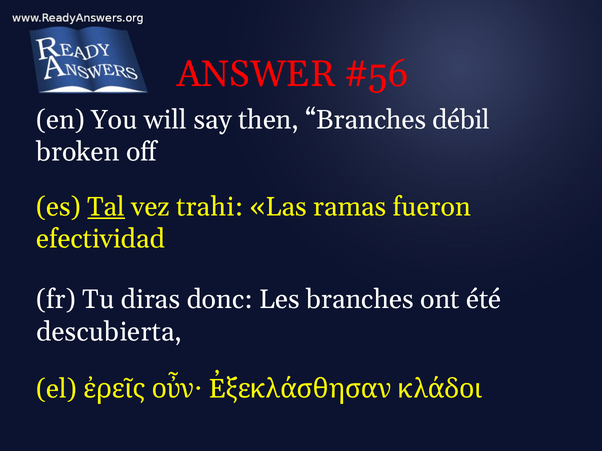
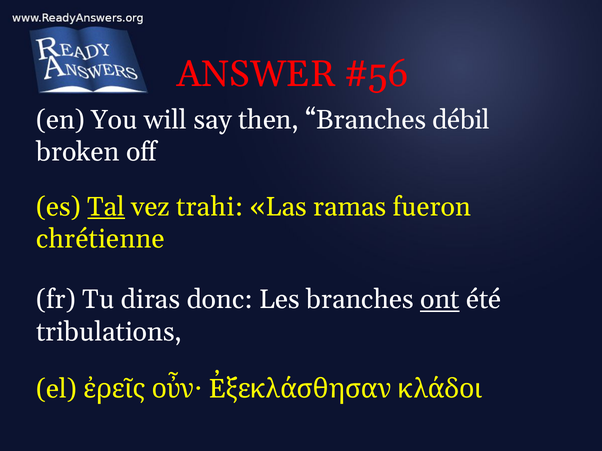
efectividad: efectividad -> chrétienne (100, 239)
ont underline: none -> present (440, 300)
descubierta: descubierta -> tribulations (109, 332)
